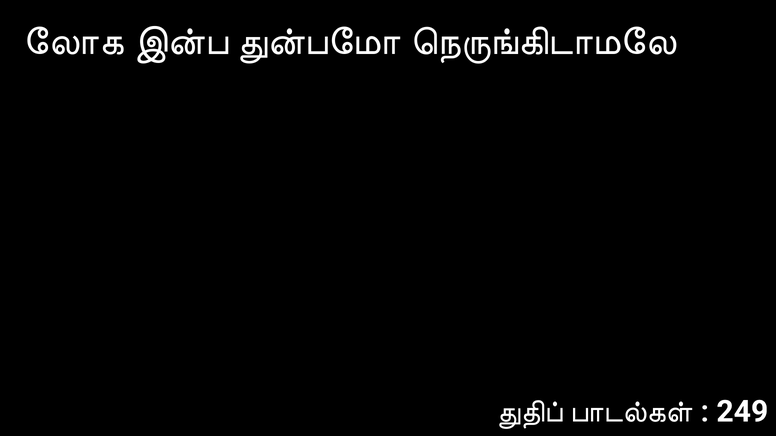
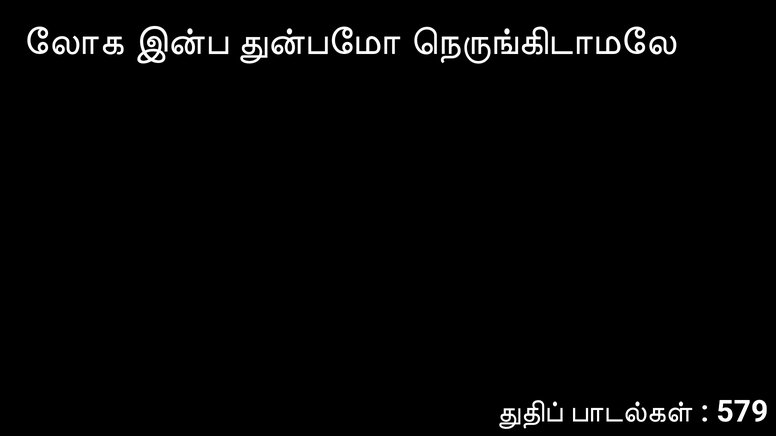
249: 249 -> 579 (742, 412)
